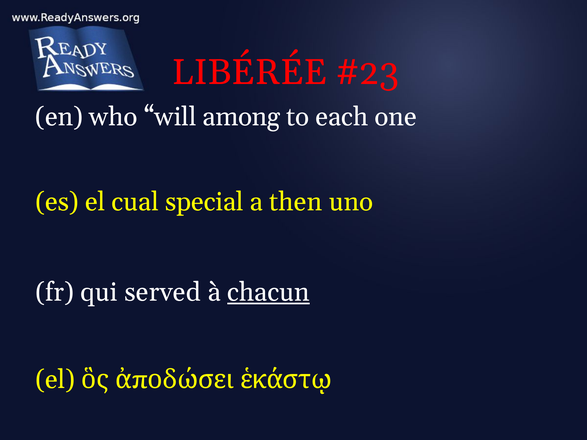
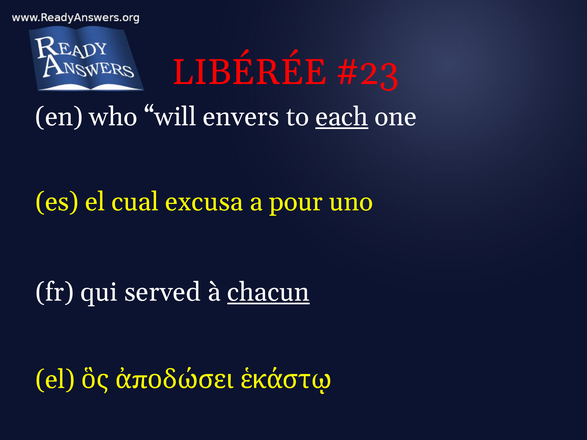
among: among -> envers (241, 117)
each underline: none -> present (342, 117)
special: special -> excusa (204, 202)
then: then -> pour (296, 202)
